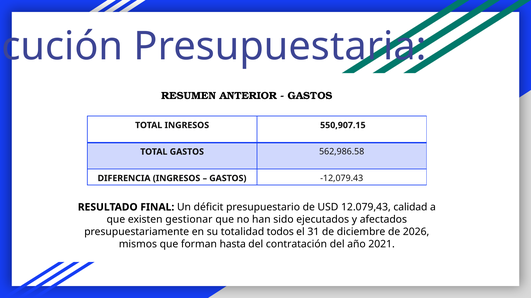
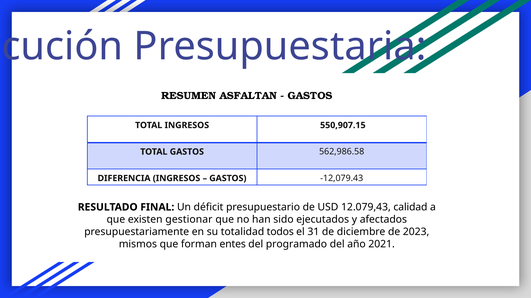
ANTERIOR: ANTERIOR -> ASFALTAN (248, 96)
2026: 2026 -> 2023 (416, 232)
hasta: hasta -> entes (233, 245)
contratación: contratación -> programado (296, 245)
